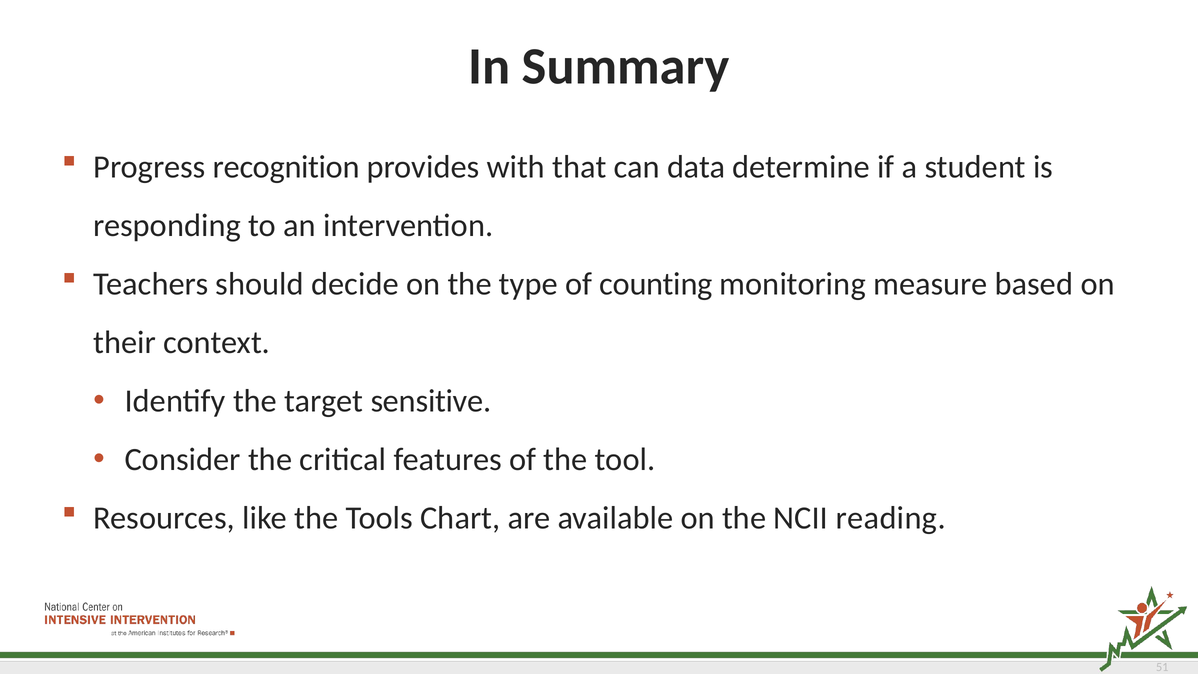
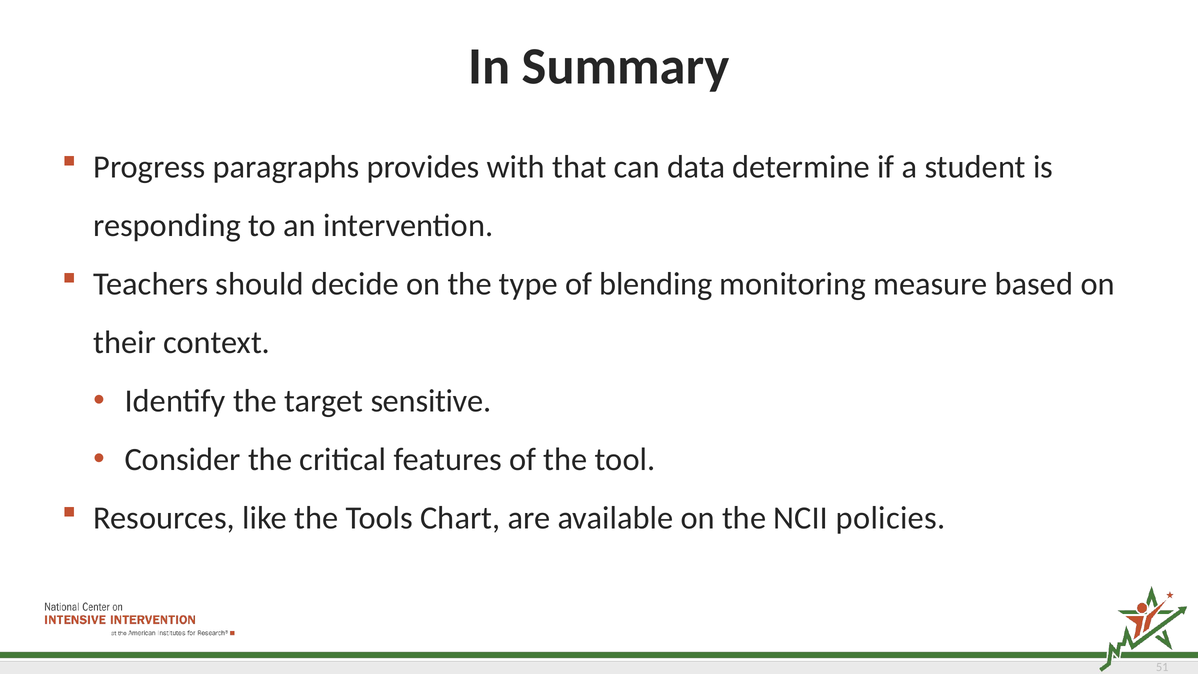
recognition: recognition -> paragraphs (286, 167)
counting: counting -> blending (656, 284)
reading: reading -> policies (891, 518)
